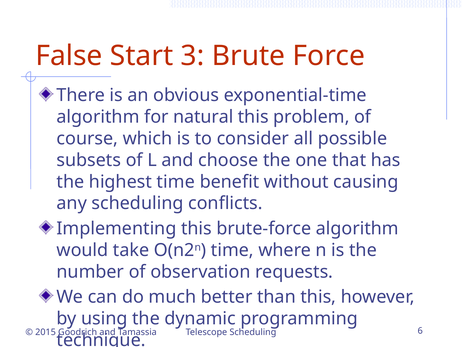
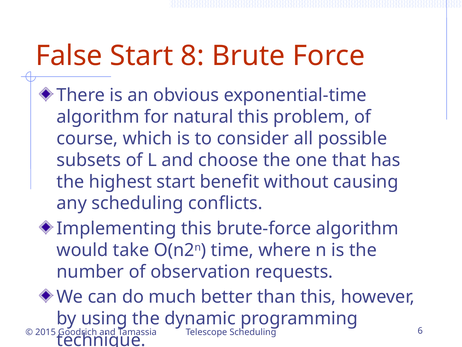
3: 3 -> 8 (193, 56)
highest time: time -> start (176, 181)
